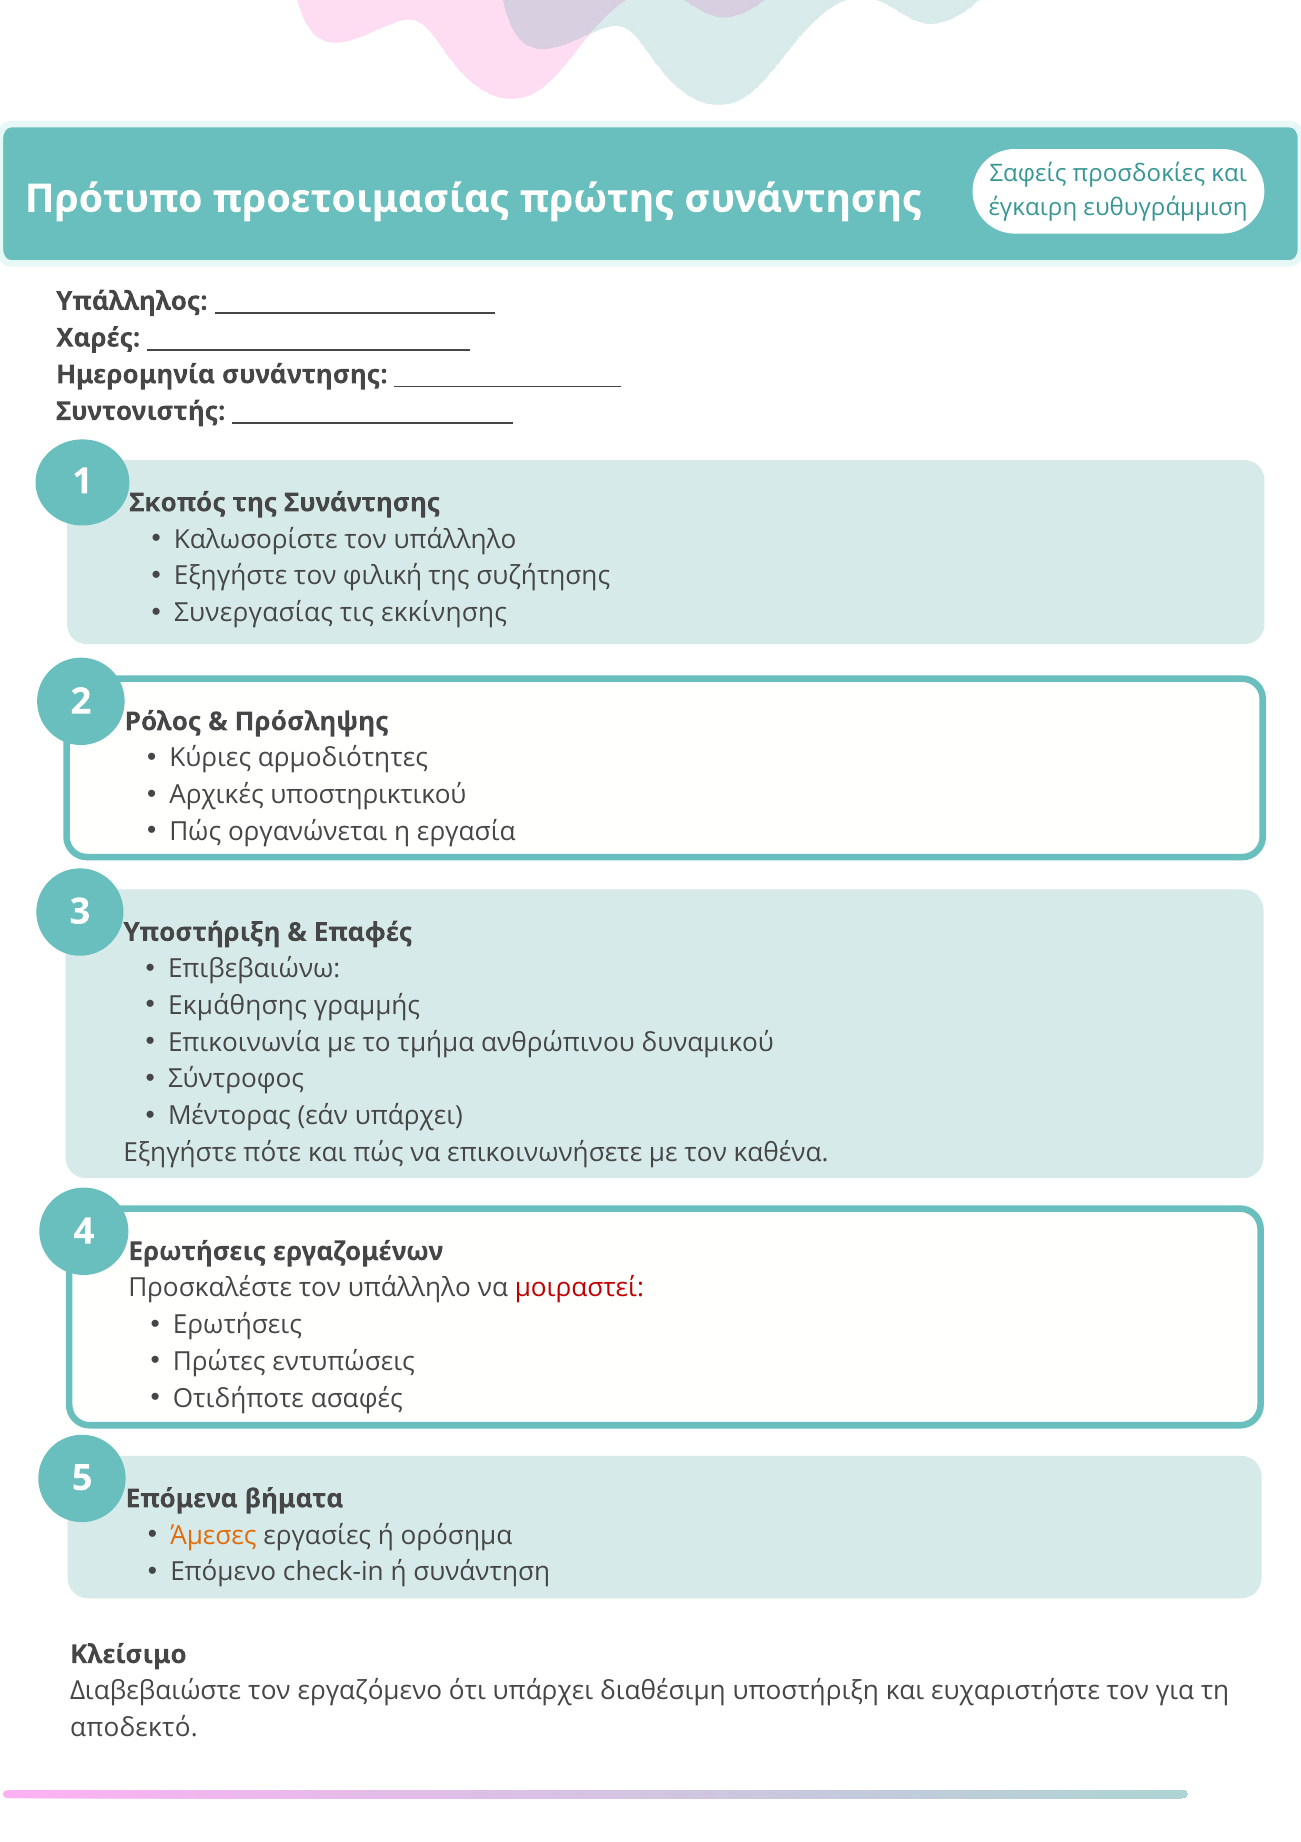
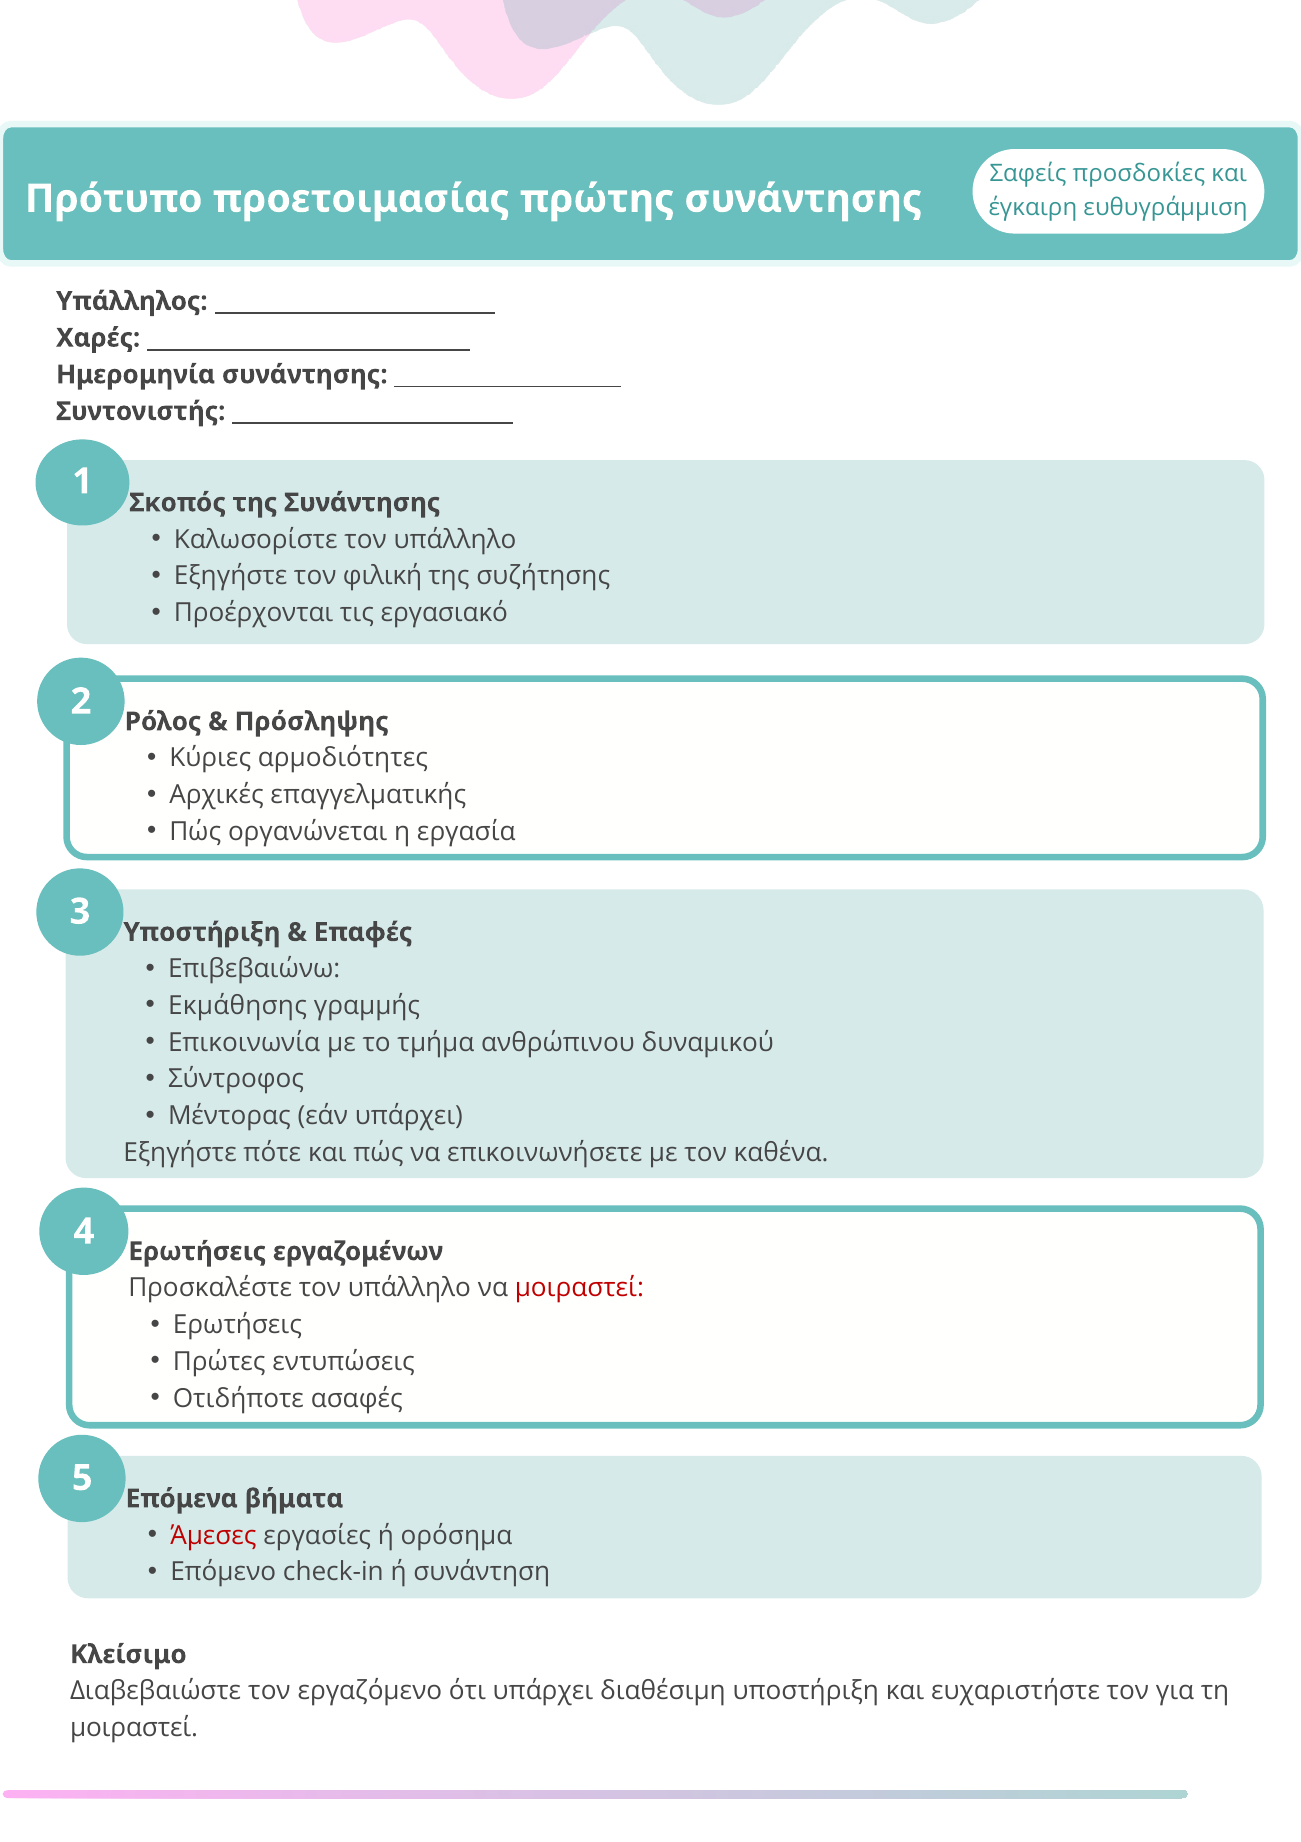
Συνεργασίας: Συνεργασίας -> Προέρχονται (254, 613)
εκκίνησης: εκκίνησης -> εργασιακό (444, 613)
υποστηρικτικού: υποστηρικτικού -> επαγγελματικής (368, 795)
Άμεσες colour: orange -> red (213, 1535)
αποδεκτό: αποδεκτό -> μοιραστεί (134, 1727)
